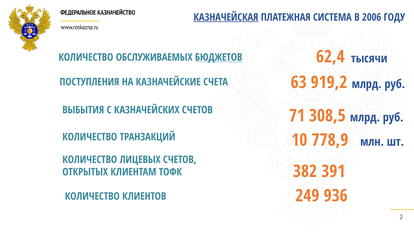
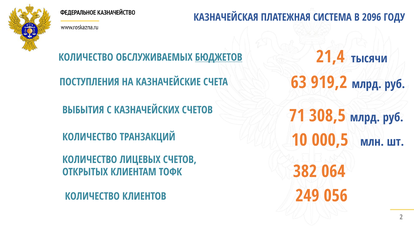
КАЗНАЧЕЙСКАЯ underline: present -> none (226, 17)
2006: 2006 -> 2096 (372, 17)
62,4: 62,4 -> 21,4 (330, 57)
778,9: 778,9 -> 000,5 (330, 140)
391: 391 -> 064 (334, 171)
936: 936 -> 056 (336, 196)
